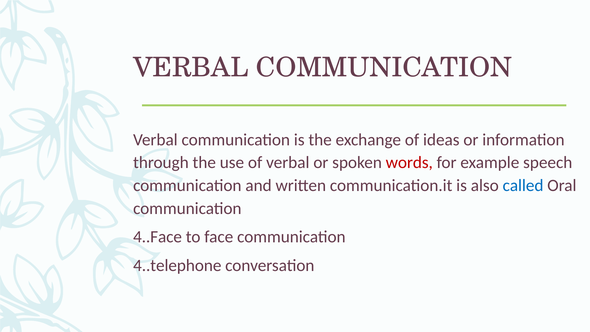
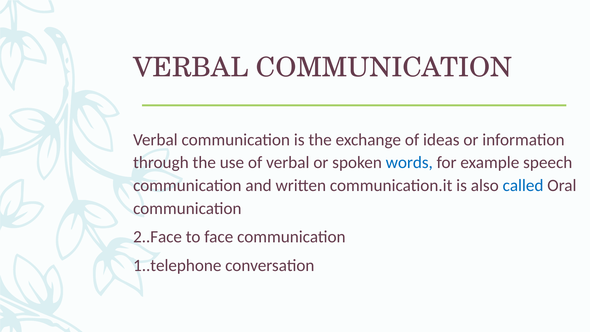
words colour: red -> blue (409, 163)
4..Face: 4..Face -> 2..Face (158, 237)
4..telephone: 4..telephone -> 1..telephone (177, 265)
